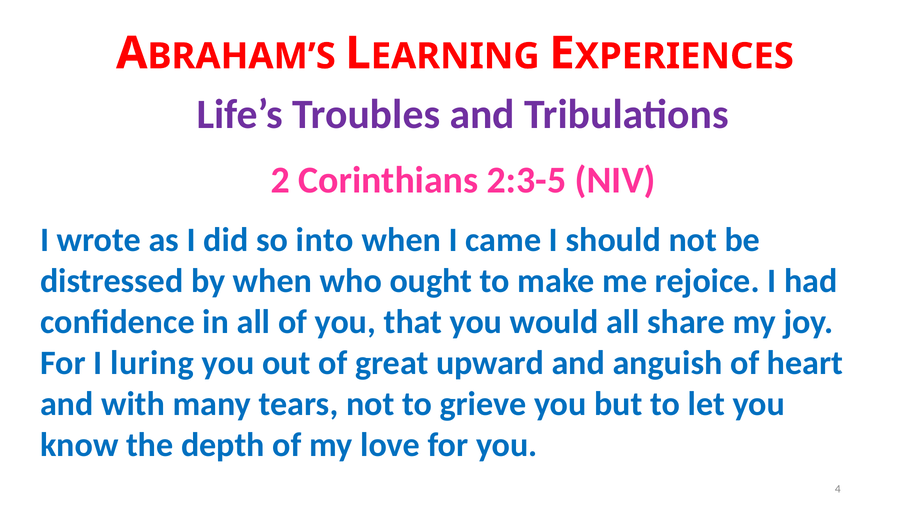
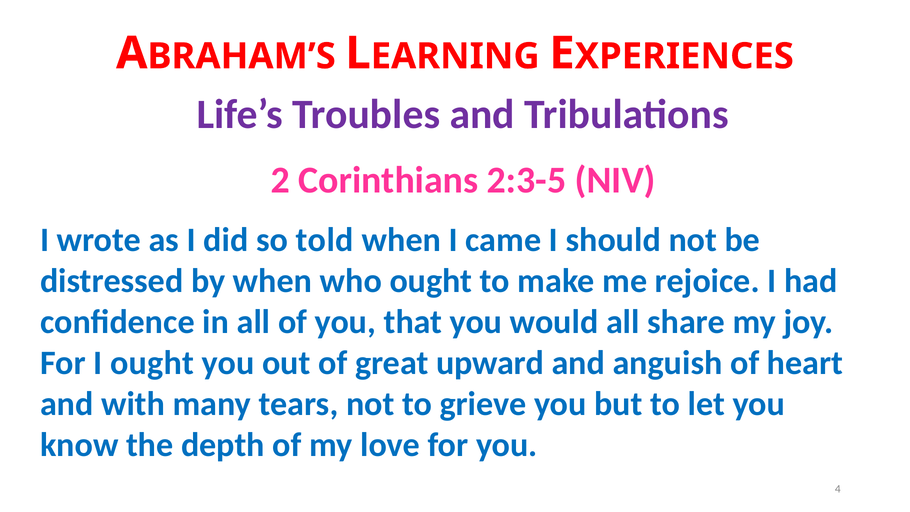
into: into -> told (325, 240)
I luring: luring -> ought (152, 363)
